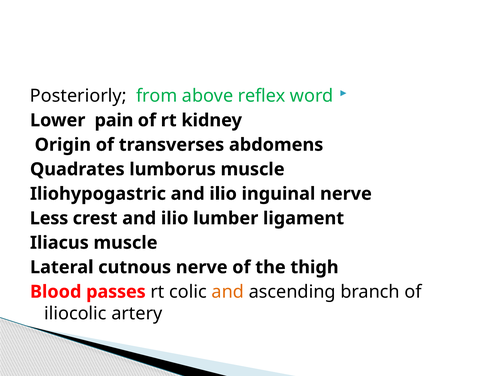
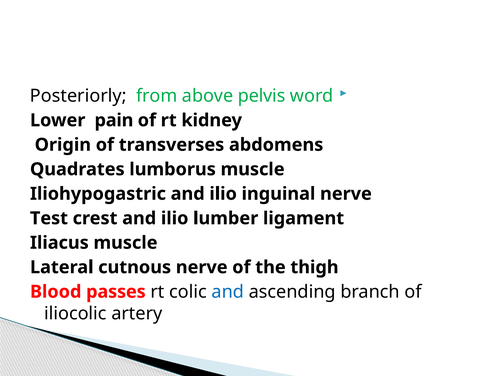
reflex: reflex -> pelvis (262, 96)
Less: Less -> Test (49, 218)
and colour: orange -> blue (228, 292)
